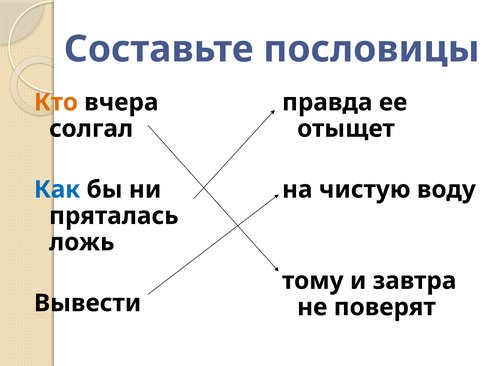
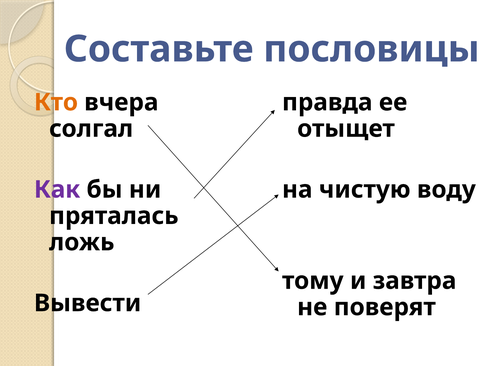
Как colour: blue -> purple (57, 190)
